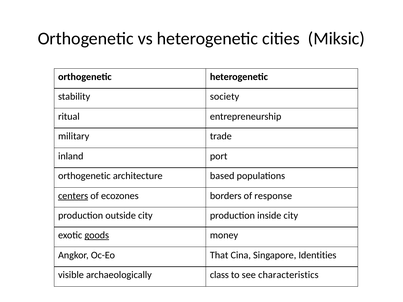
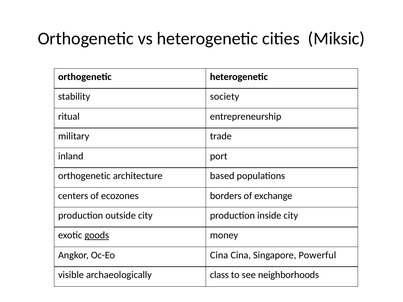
centers underline: present -> none (73, 196)
response: response -> exchange (273, 196)
Oc-Eo That: That -> Cina (219, 255)
Identities: Identities -> Powerful (317, 255)
characteristics: characteristics -> neighborhoods (289, 275)
